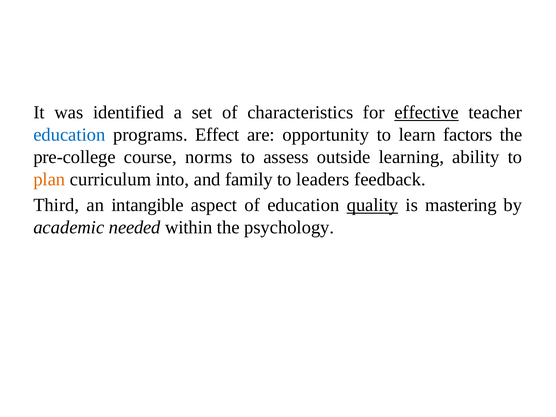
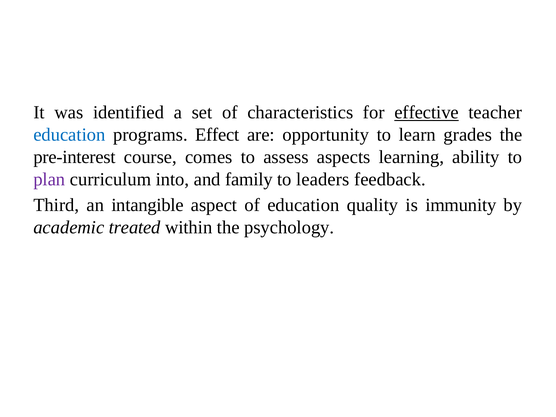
factors: factors -> grades (468, 135)
pre-college: pre-college -> pre-interest (75, 157)
norms: norms -> comes (209, 157)
outside: outside -> aspects (344, 157)
plan colour: orange -> purple (49, 179)
quality underline: present -> none (372, 205)
mastering: mastering -> immunity (461, 205)
needed: needed -> treated (135, 227)
